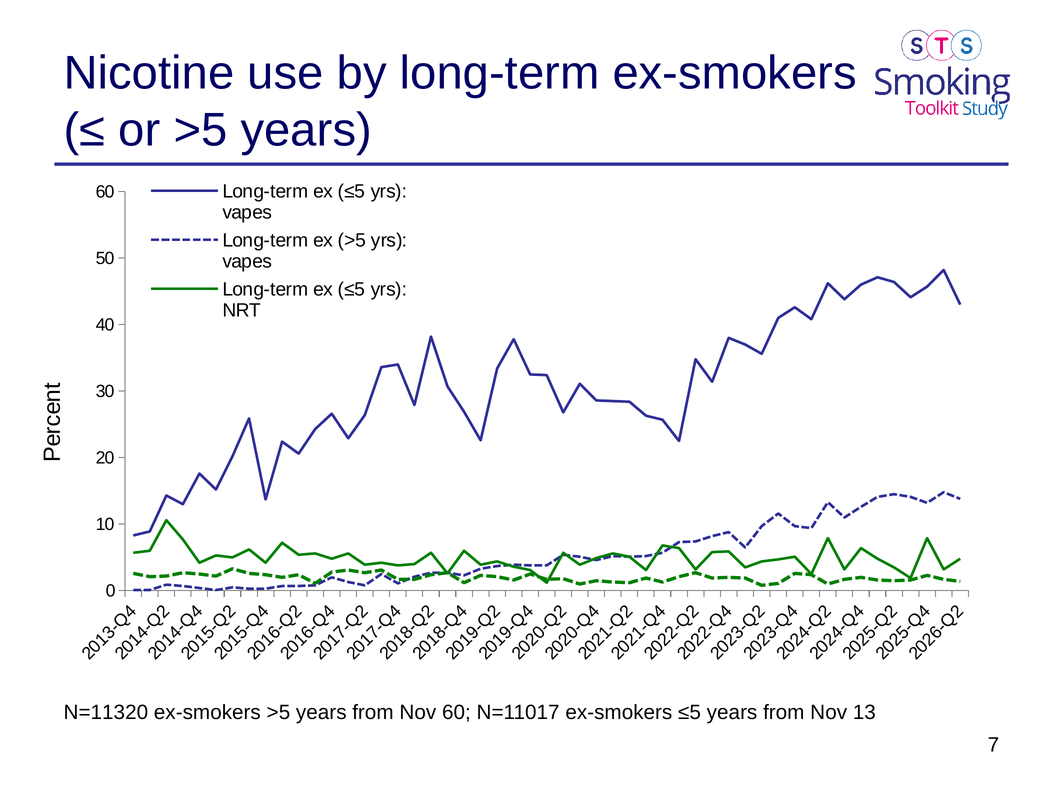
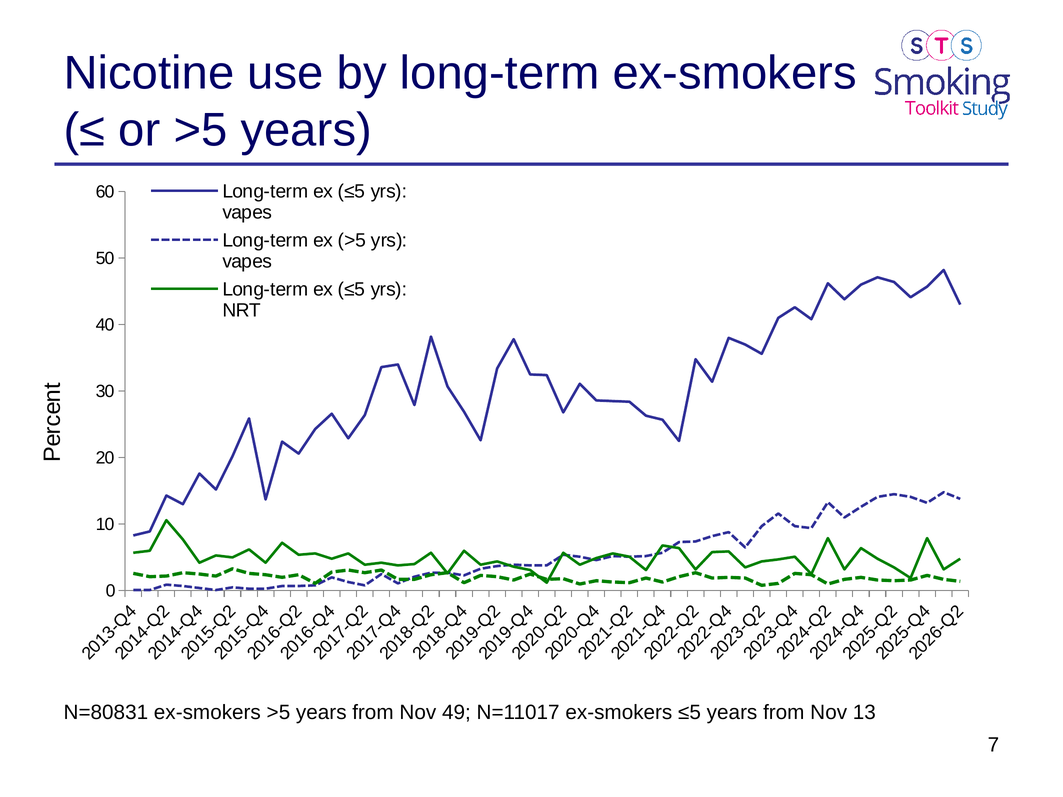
N=11320: N=11320 -> N=80831 (106, 713)
Nov 60: 60 -> 49 (456, 713)
